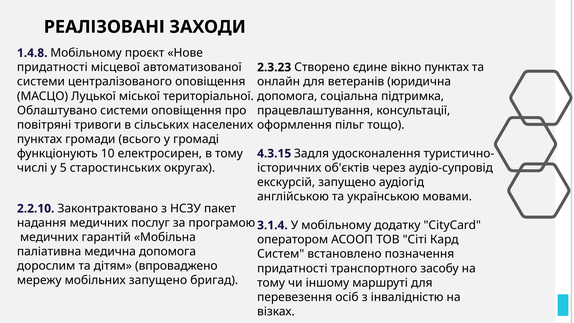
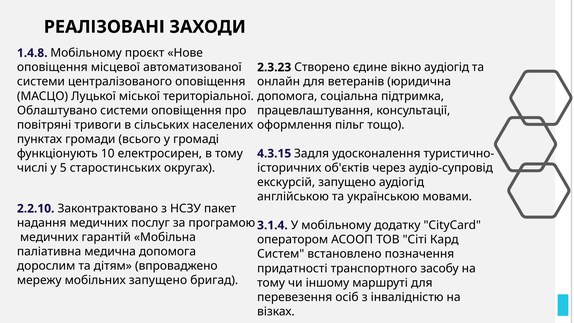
придатності: придатності -> оповіщення (52, 67)
вікно пунктах: пунктах -> аудіогід (447, 67)
